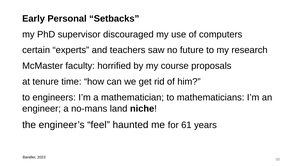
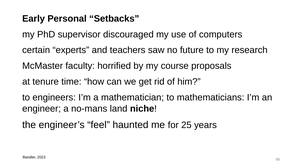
61: 61 -> 25 (186, 125)
